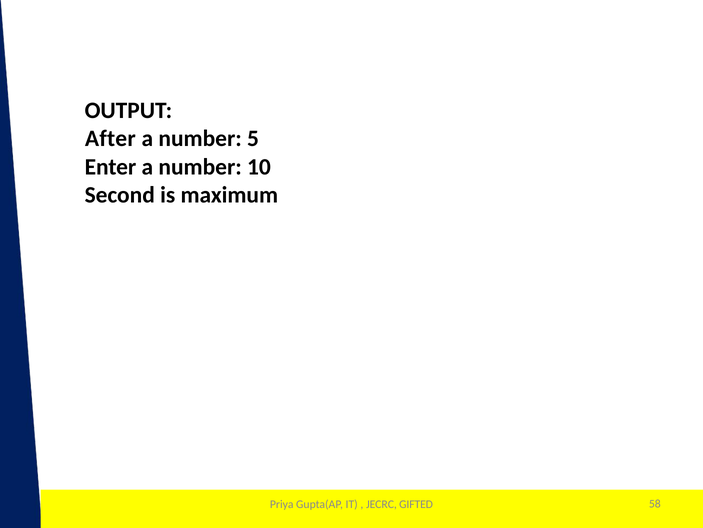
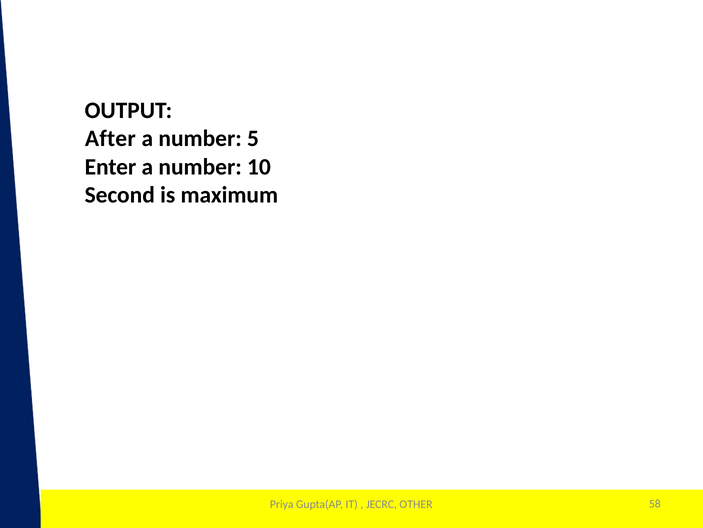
GIFTED: GIFTED -> OTHER (416, 504)
